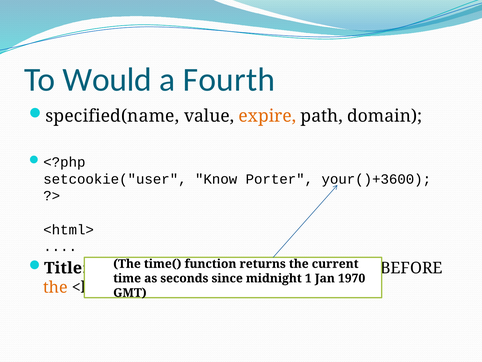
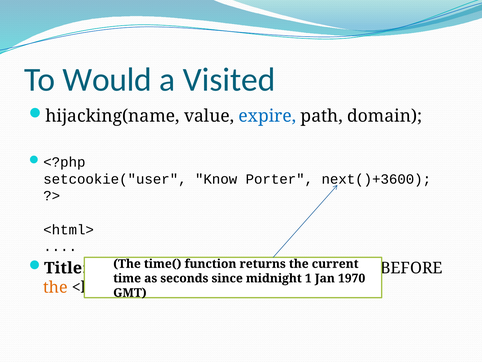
Fourth: Fourth -> Visited (229, 80)
specified(name: specified(name -> hijacking(name (112, 116)
expire colour: orange -> blue (267, 116)
your()+3600: your()+3600 -> next()+3600 (376, 179)
